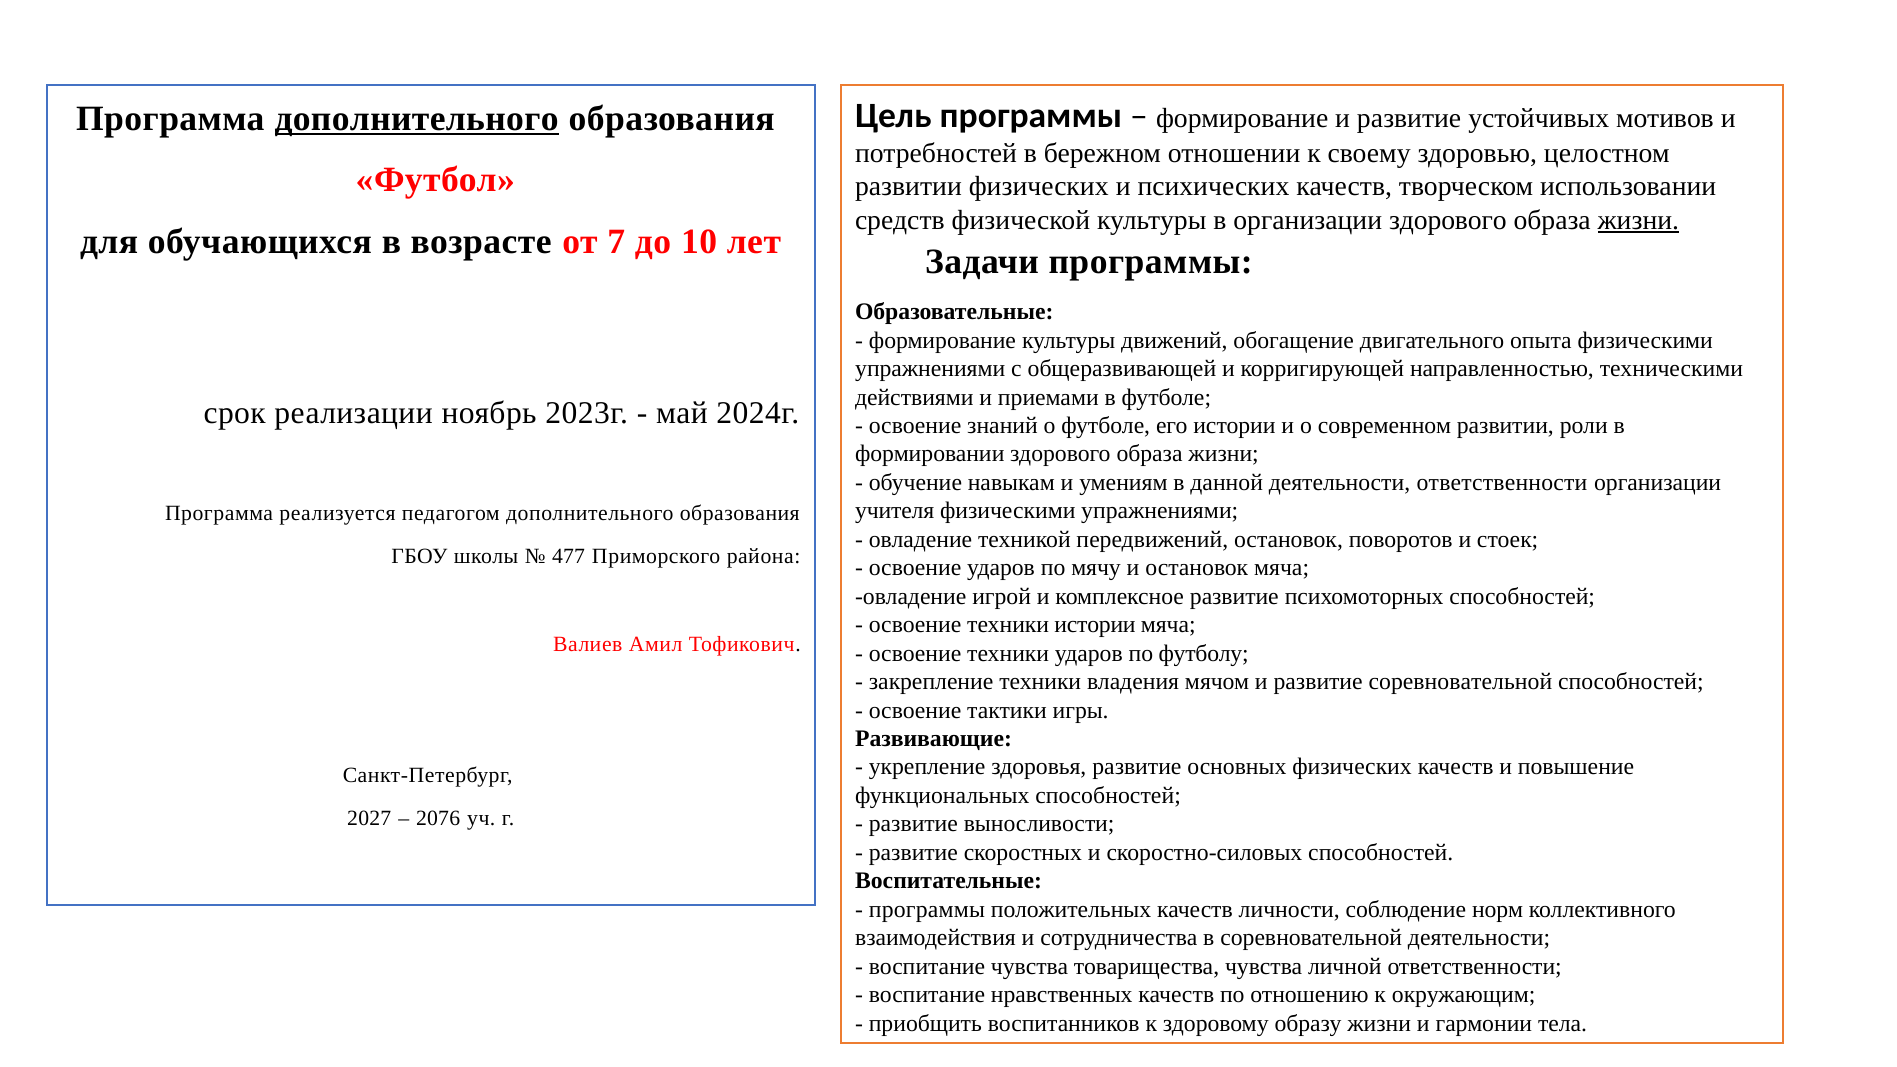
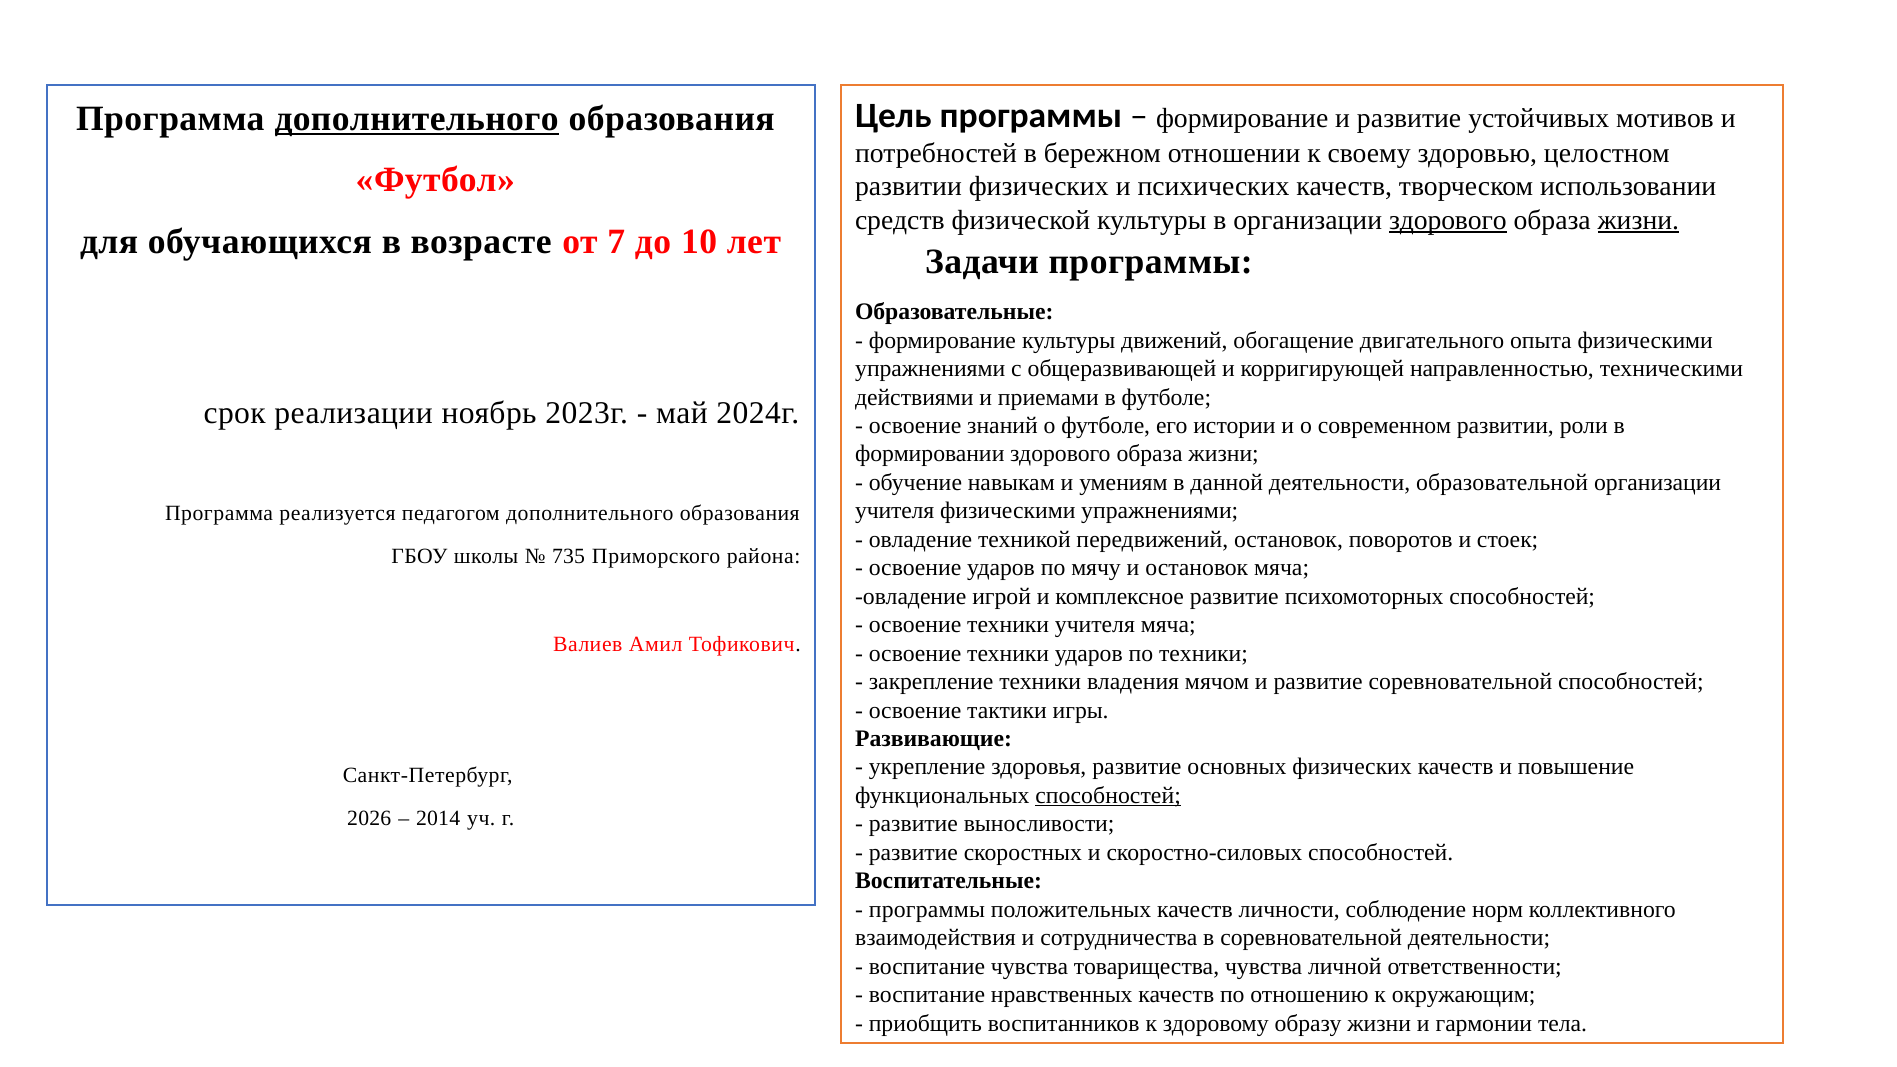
здорового underline: none -> present (1448, 220)
деятельности ответственности: ответственности -> образовательной (1502, 483)
477: 477 -> 735 (569, 557)
техники истории: истории -> учителя (1095, 625)
по футболу: футболу -> техники (1204, 653)
способностей underline: none -> present (1108, 796)
2027: 2027 -> 2026 (369, 819)
2076: 2076 -> 2014 (438, 819)
